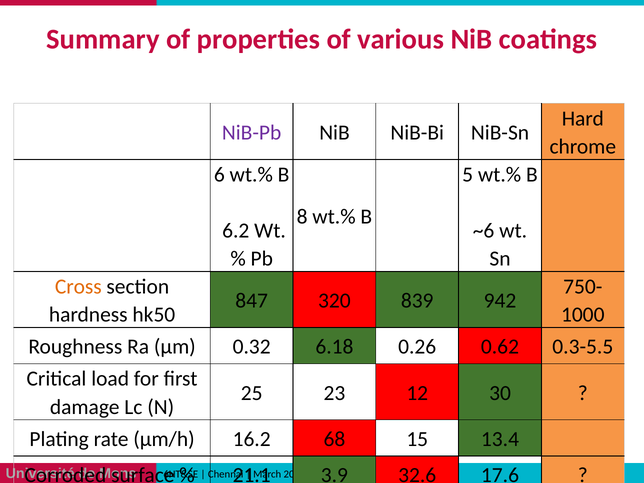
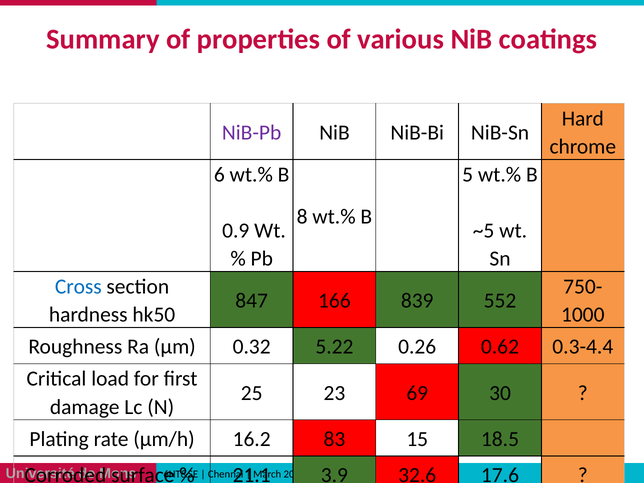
6.2: 6.2 -> 0.9 (236, 231)
~6: ~6 -> ~5 (484, 231)
Cross colour: orange -> blue (78, 287)
320: 320 -> 166 (334, 301)
942: 942 -> 552 (500, 301)
6.18: 6.18 -> 5.22 (334, 347)
0.3-5.5: 0.3-5.5 -> 0.3-4.4 (583, 347)
12: 12 -> 69 (417, 393)
68: 68 -> 83 (334, 439)
13.4: 13.4 -> 18.5 (500, 439)
